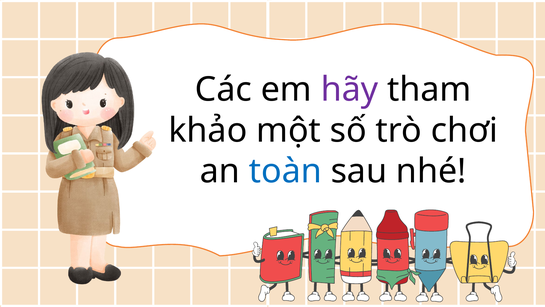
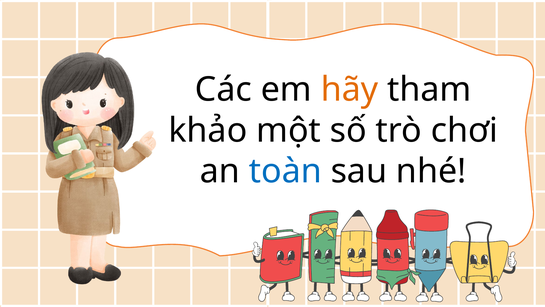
hãy colour: purple -> orange (349, 89)
